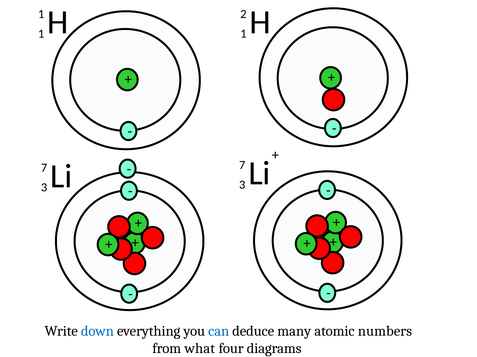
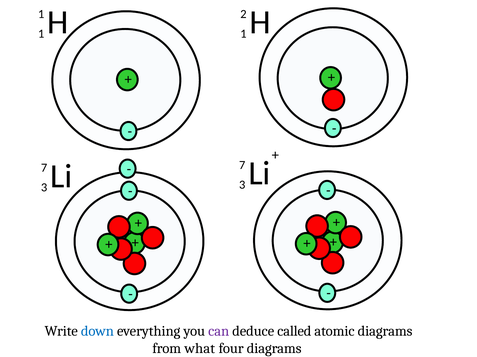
can colour: blue -> purple (219, 332)
many: many -> called (294, 332)
atomic numbers: numbers -> diagrams (385, 332)
